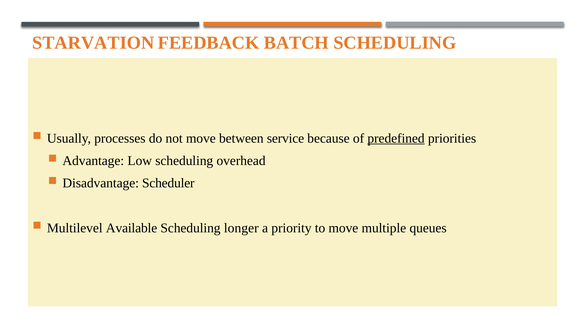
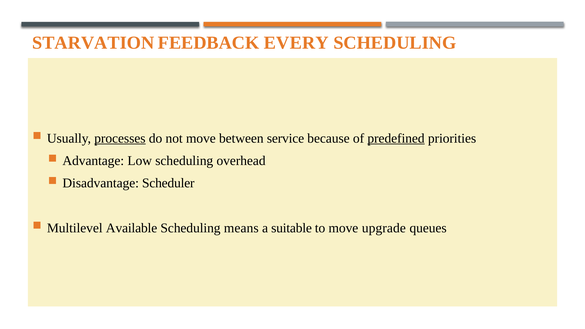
BATCH: BATCH -> EVERY (296, 43)
processes underline: none -> present (120, 138)
longer: longer -> means (241, 228)
priority: priority -> suitable (292, 228)
multiple: multiple -> upgrade (384, 228)
